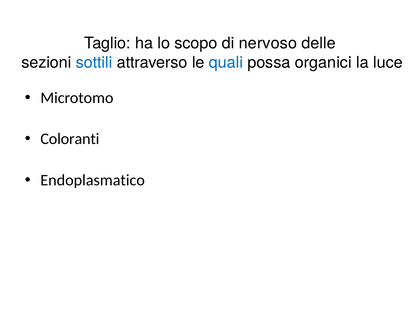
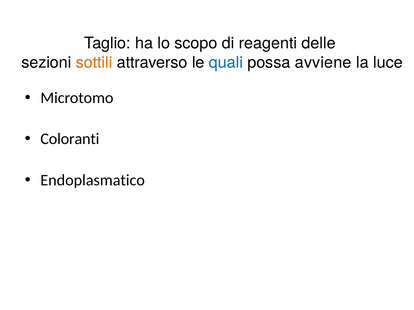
nervoso: nervoso -> reagenti (268, 43)
sottili colour: blue -> orange (94, 63)
organici: organici -> avviene (323, 63)
